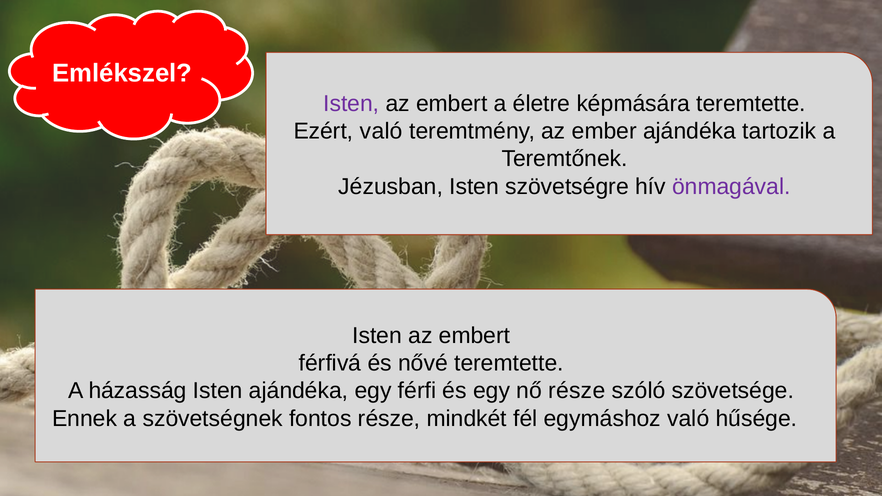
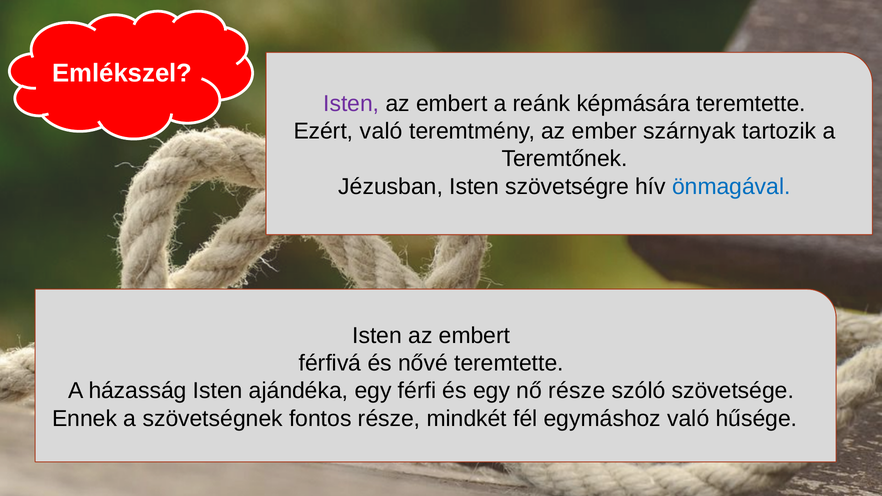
életre: életre -> reánk (542, 104)
ember ajándéka: ajándéka -> szárnyak (690, 131)
önmagával colour: purple -> blue (731, 186)
